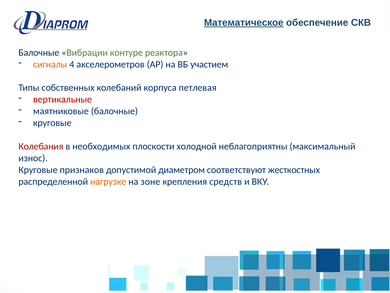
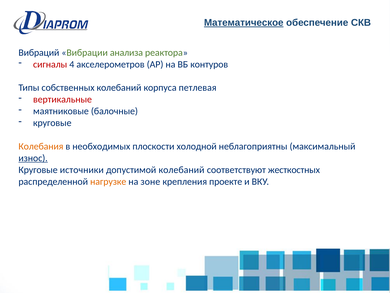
Балочные: Балочные -> Вибраций (39, 53)
контуре: контуре -> анализа (126, 53)
сигналы colour: orange -> red (50, 64)
участием: участием -> контуров (209, 64)
Колебания colour: red -> orange (41, 146)
износ underline: none -> present (33, 158)
признаков: признаков -> источники (82, 170)
допустимой диаметром: диаметром -> колебаний (182, 170)
средств: средств -> проекте (226, 181)
